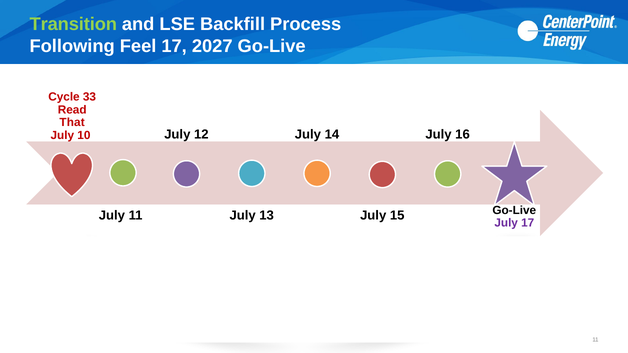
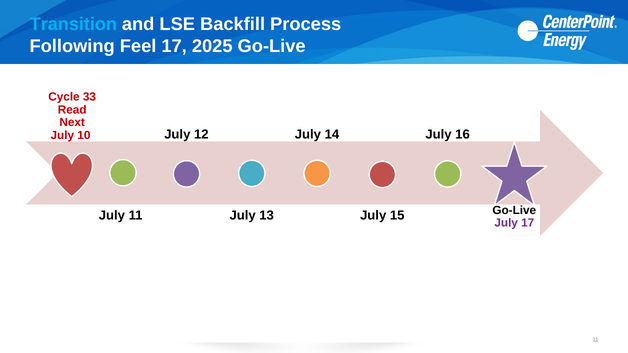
Transition colour: light green -> light blue (73, 24)
2027: 2027 -> 2025 (212, 46)
That: That -> Next (72, 123)
